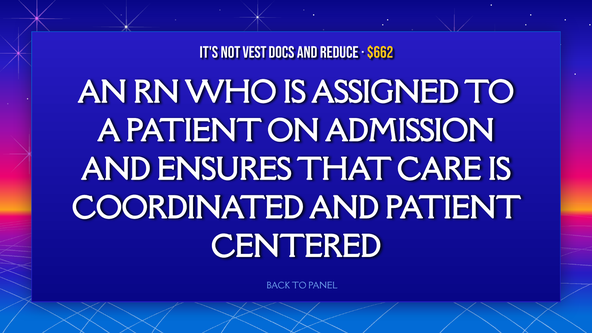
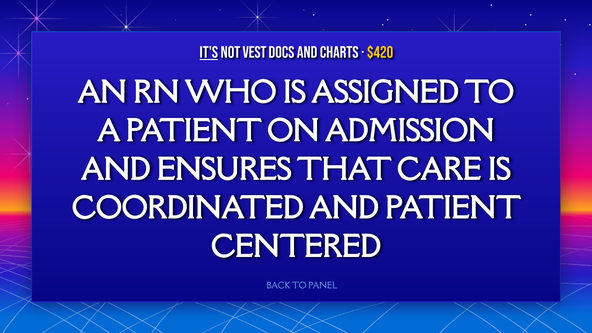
It's underline: none -> present (209, 52)
Reduce: Reduce -> Charts (339, 52)
$662: $662 -> $420 (380, 52)
